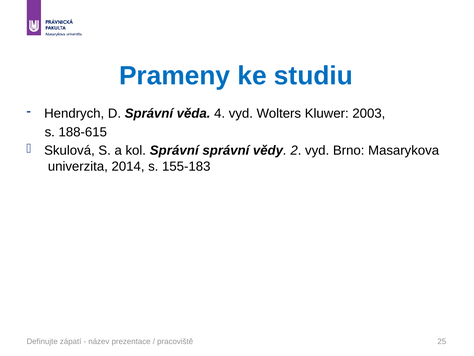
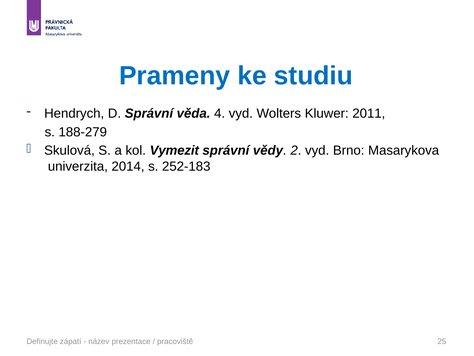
2003: 2003 -> 2011 (369, 113)
188-615: 188-615 -> 188-279 (83, 132)
kol Správní: Správní -> Vymezit (174, 150)
155-183: 155-183 -> 252-183 (186, 166)
